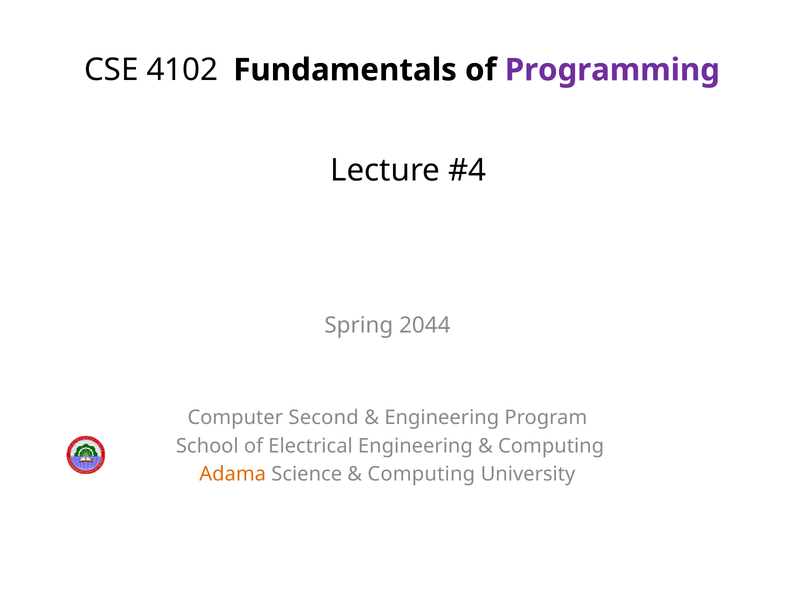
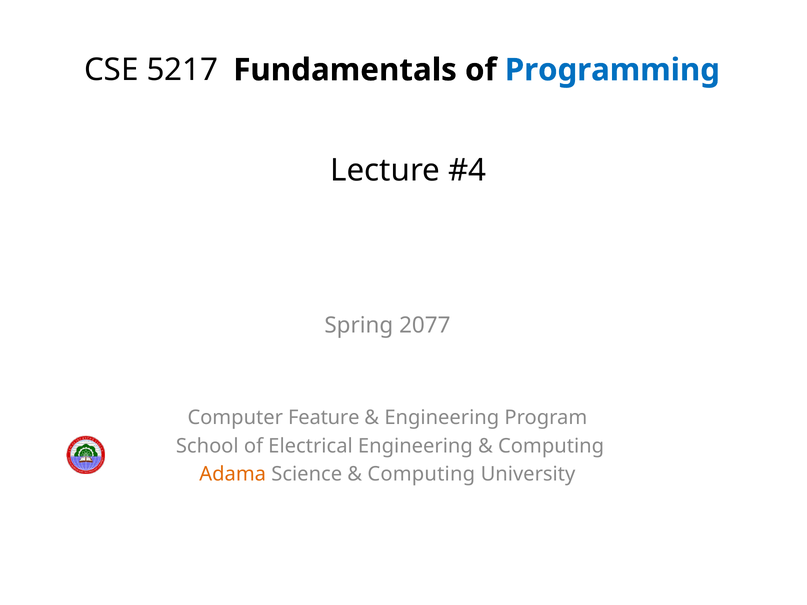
4102: 4102 -> 5217 (182, 70)
Programming colour: purple -> blue (612, 70)
2044: 2044 -> 2077 (425, 326)
Second: Second -> Feature (324, 418)
